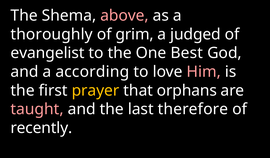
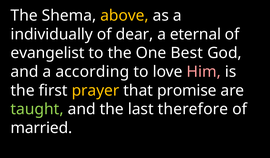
above colour: pink -> yellow (124, 16)
thoroughly: thoroughly -> individually (52, 34)
grim: grim -> dear (135, 34)
judged: judged -> eternal (195, 34)
orphans: orphans -> promise (187, 91)
taught colour: pink -> light green (37, 109)
recently: recently -> married (41, 128)
